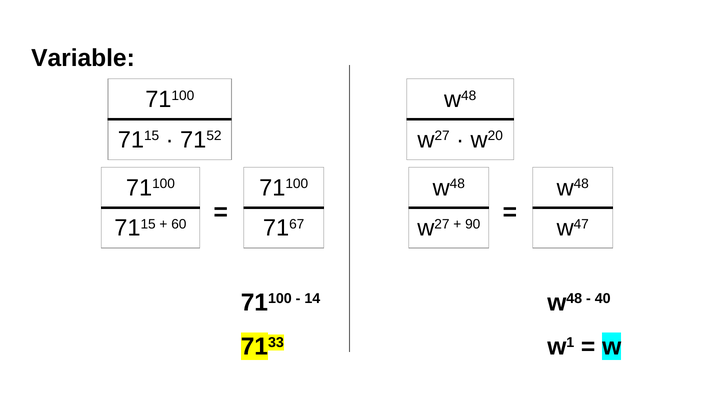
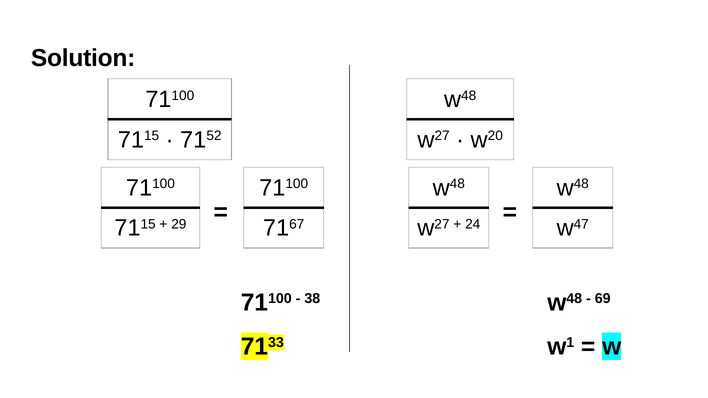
Variable: Variable -> Solution (83, 58)
60: 60 -> 29 (179, 225)
90: 90 -> 24 (473, 225)
14: 14 -> 38 (312, 299)
40: 40 -> 69 (603, 299)
